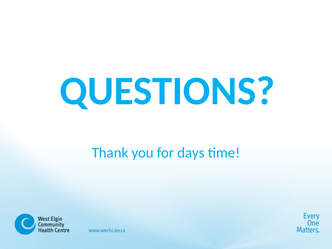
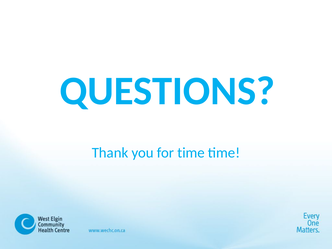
for days: days -> time (191, 153)
